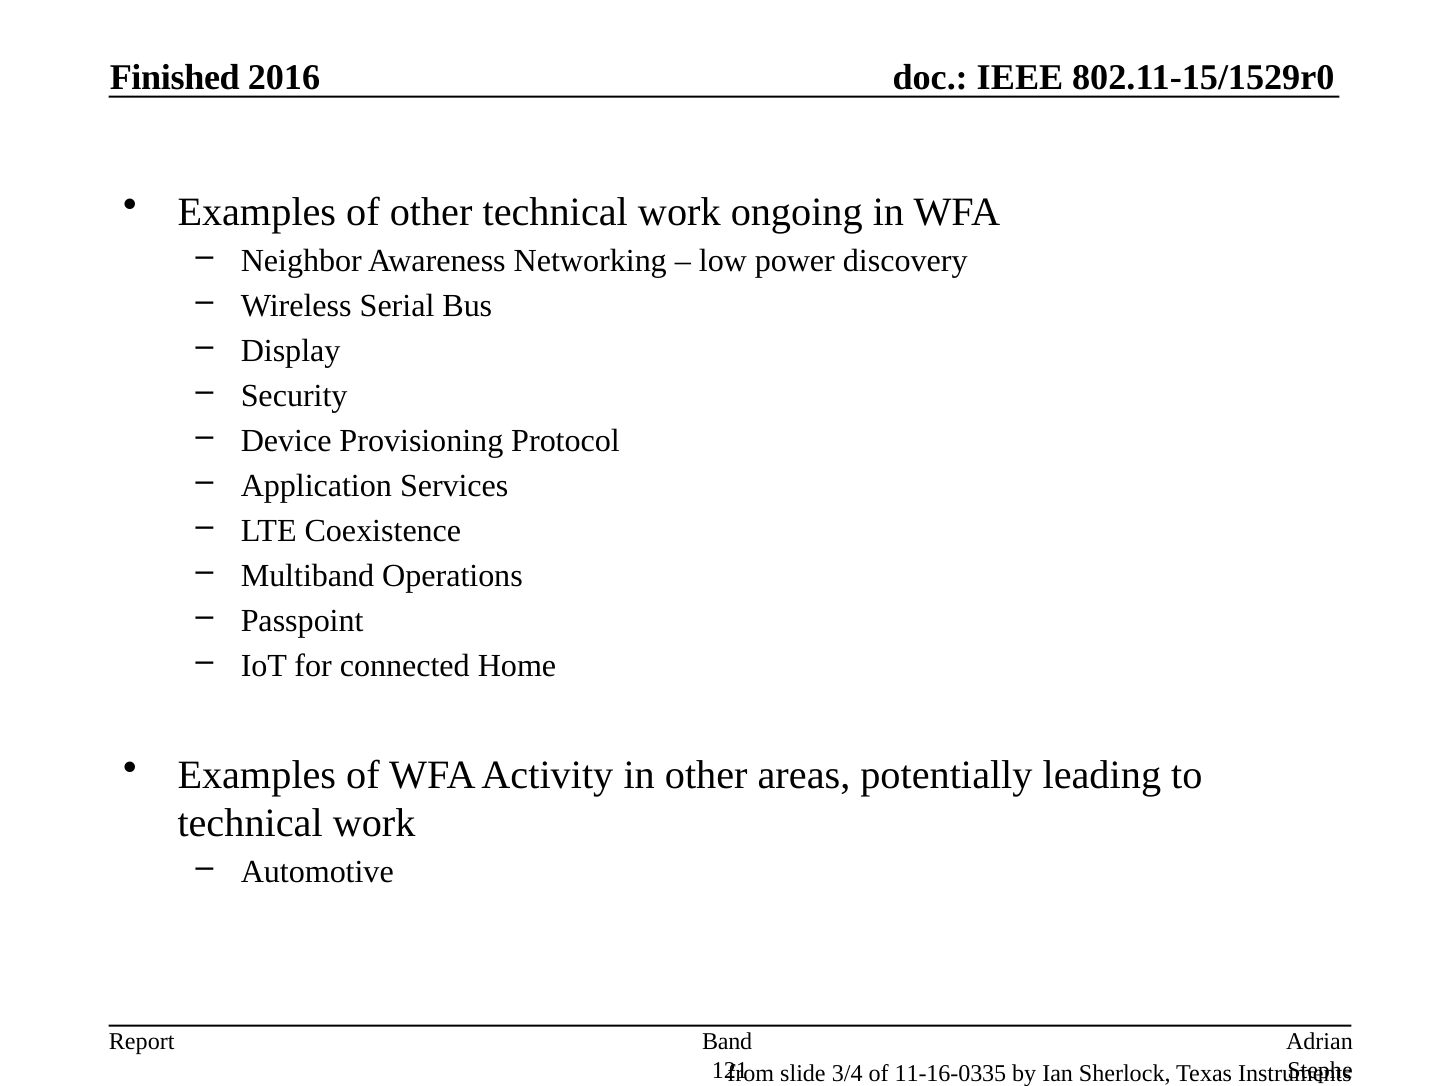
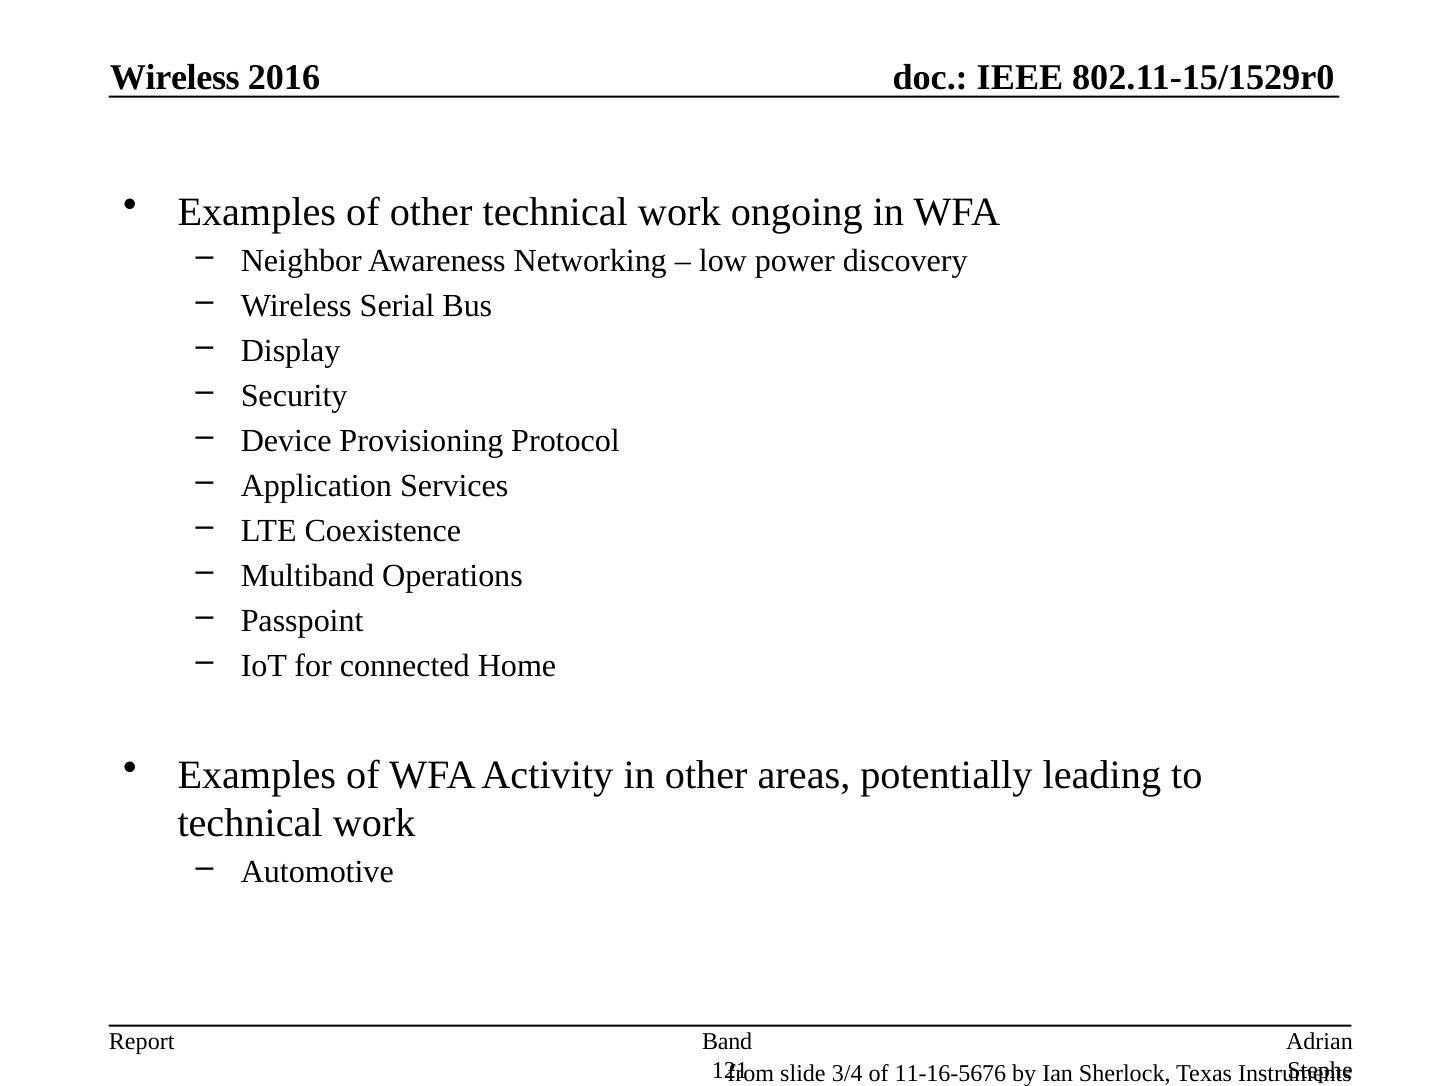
Finished: Finished -> Wireless (175, 77)
11-16-0335: 11-16-0335 -> 11-16-5676 (950, 1073)
